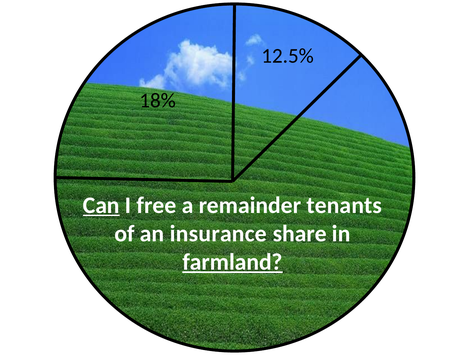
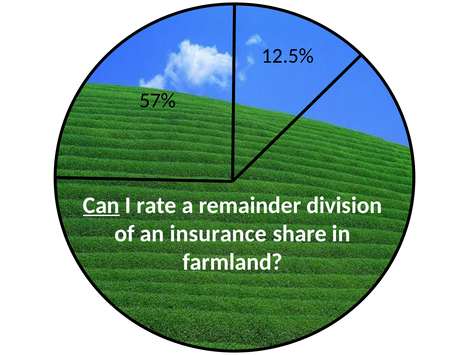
18%: 18% -> 57% (158, 100)
free: free -> rate (157, 205)
tenants: tenants -> division (344, 205)
farmland underline: present -> none (233, 262)
